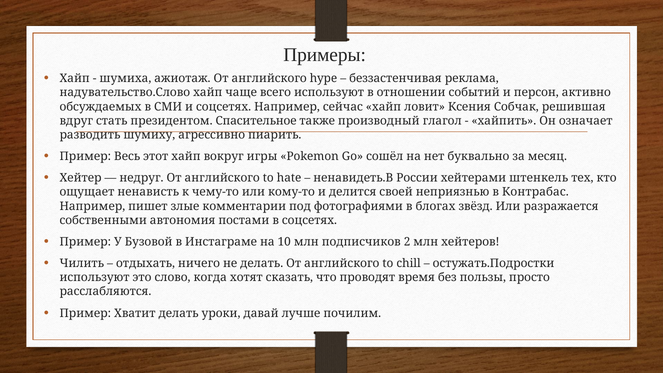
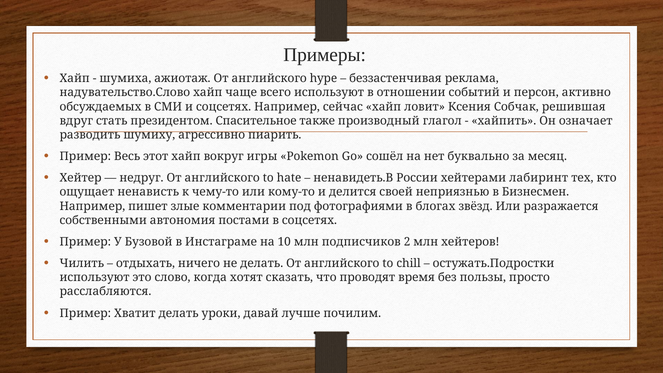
штенкель: штенкель -> лабиринт (539, 178)
Контрабас: Контрабас -> Бизнесмен (536, 192)
